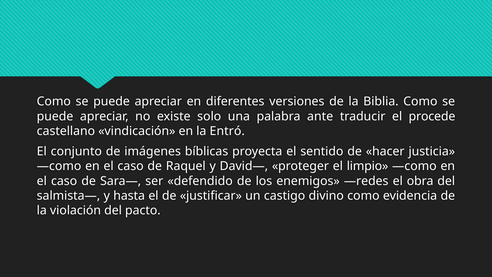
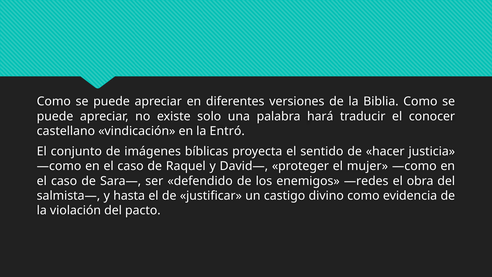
ante: ante -> hará (320, 116)
procede: procede -> conocer (432, 116)
limpio: limpio -> mujer (367, 166)
